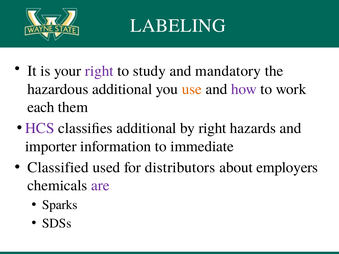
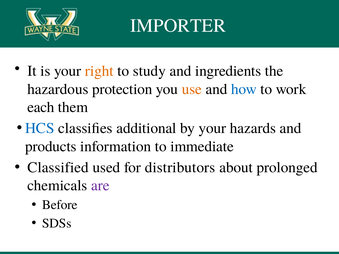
LABELING: LABELING -> IMPORTER (178, 26)
right colour: purple -> orange (99, 71)
mandatory: mandatory -> ingredients (228, 71)
hazardous additional: additional -> protection (122, 89)
how colour: purple -> blue (244, 89)
HCS colour: purple -> blue (40, 128)
by right: right -> your (212, 128)
importer: importer -> products (51, 146)
employers: employers -> prolonged (287, 168)
Sparks: Sparks -> Before (60, 205)
